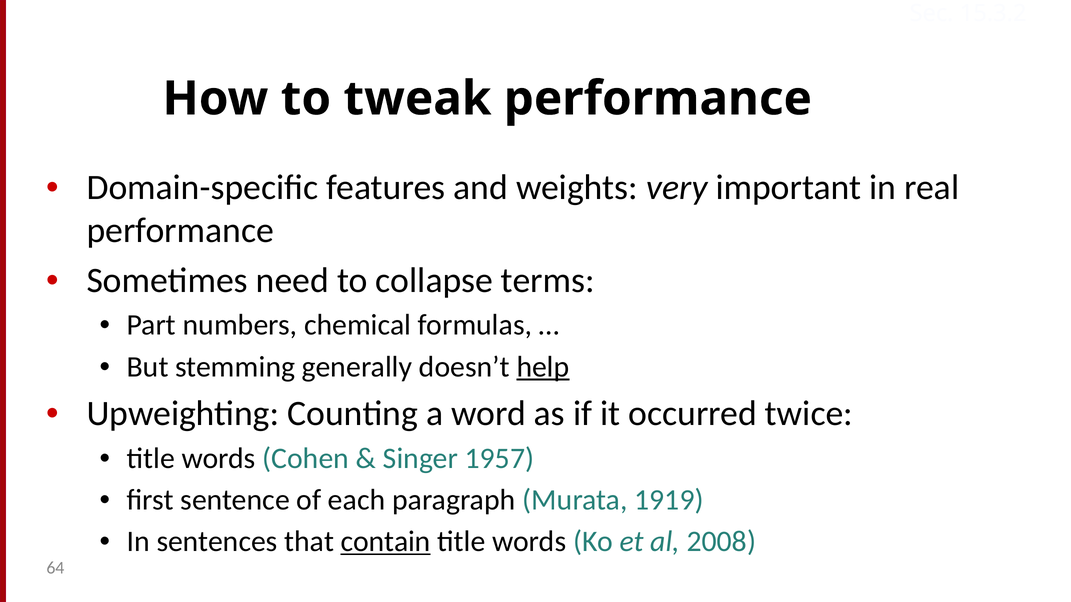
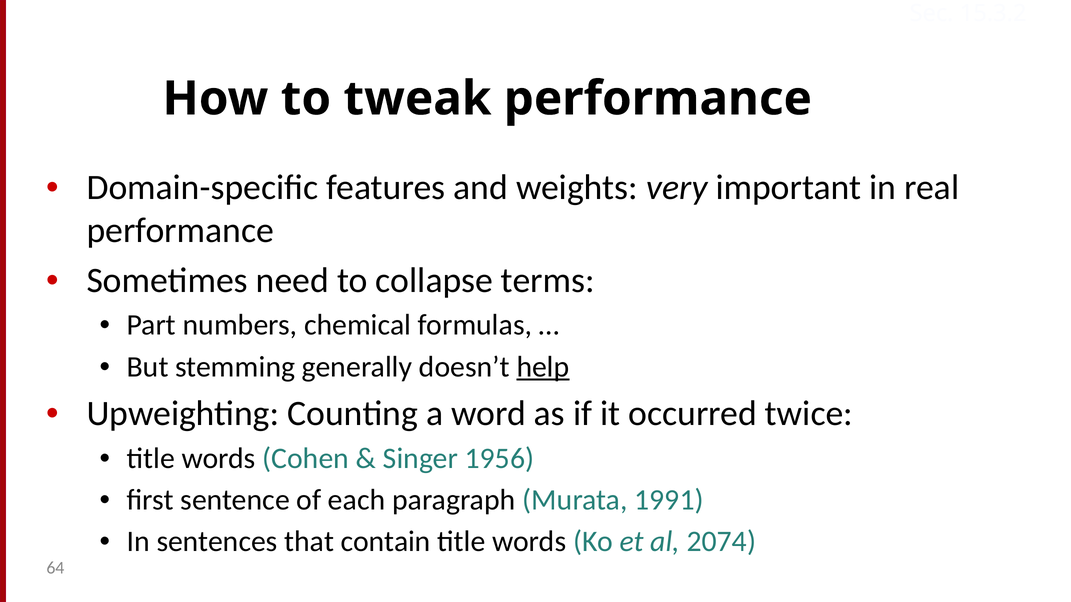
1957: 1957 -> 1956 (499, 459)
1919: 1919 -> 1991 (669, 500)
contain underline: present -> none (386, 542)
2008: 2008 -> 2074 (721, 542)
